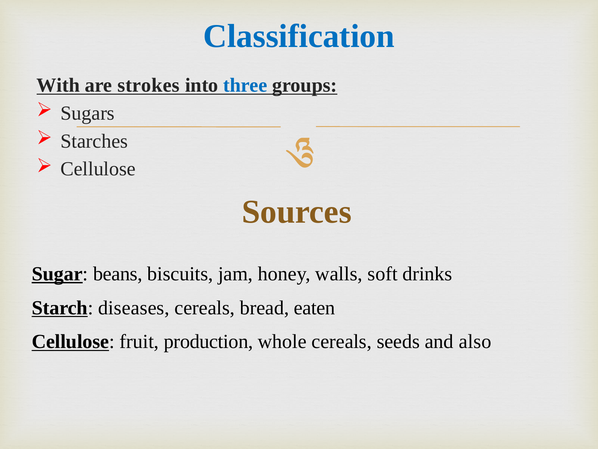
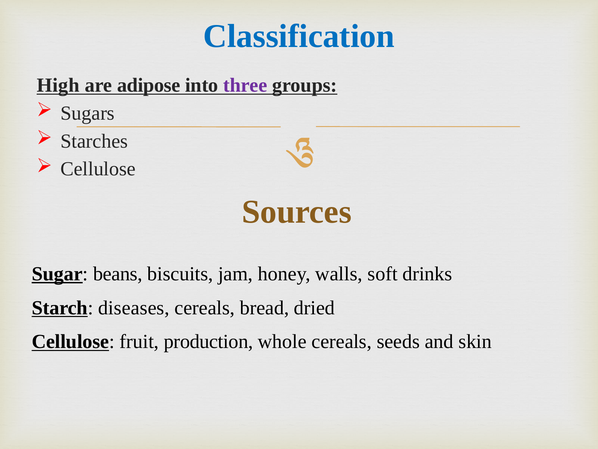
With: With -> High (58, 85)
strokes: strokes -> adipose (149, 85)
three colour: blue -> purple (245, 85)
eaten: eaten -> dried (314, 307)
also: also -> skin (475, 341)
